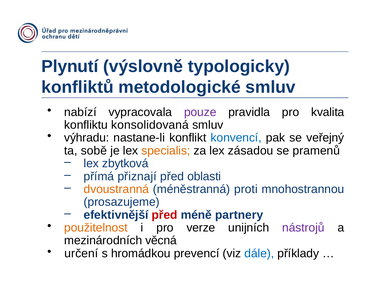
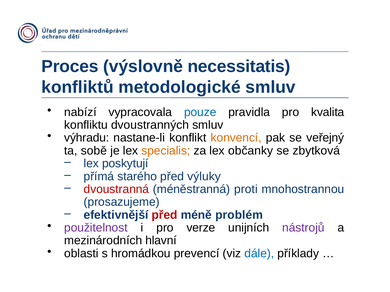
Plynutí: Plynutí -> Proces (70, 66)
typologicky: typologicky -> necessitatis (239, 66)
pouze colour: purple -> blue (200, 112)
konsolidovaná: konsolidovaná -> dvoustranných (150, 125)
konvencí colour: blue -> orange (236, 138)
zásadou: zásadou -> občanky (251, 151)
pramenů: pramenů -> zbytková (316, 151)
zbytková: zbytková -> poskytují (125, 164)
přiznají: přiznají -> starého (137, 177)
oblasti: oblasti -> výluky (204, 177)
dvoustranná colour: orange -> red (116, 190)
partnery: partnery -> problém (239, 215)
použitelnost colour: orange -> purple (96, 228)
věcná: věcná -> hlavní (161, 241)
určení: určení -> oblasti (81, 254)
